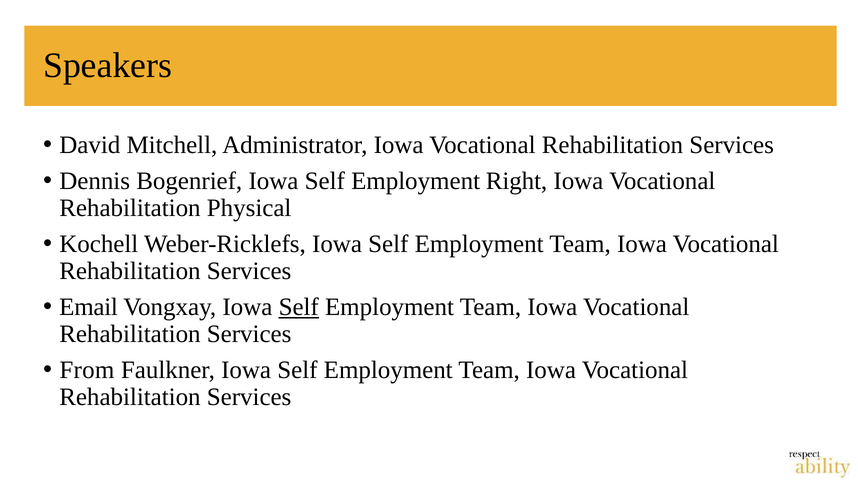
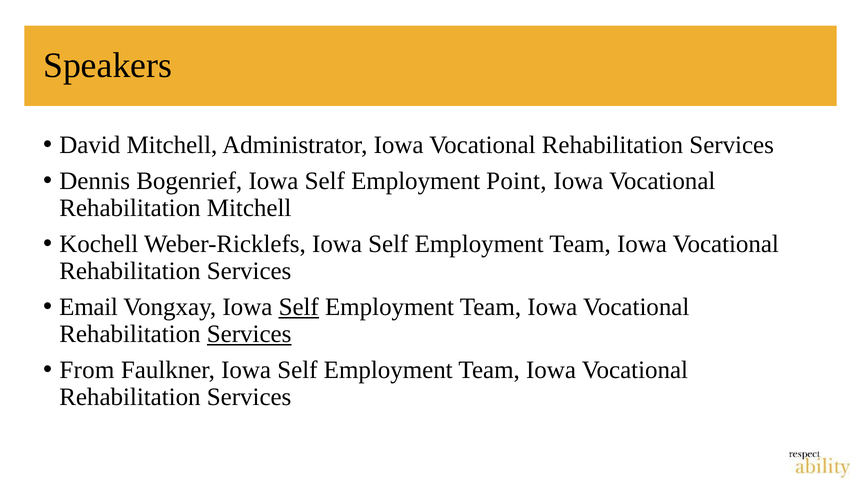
Right: Right -> Point (516, 181)
Rehabilitation Physical: Physical -> Mitchell (249, 208)
Services underline: none -> present (249, 334)
